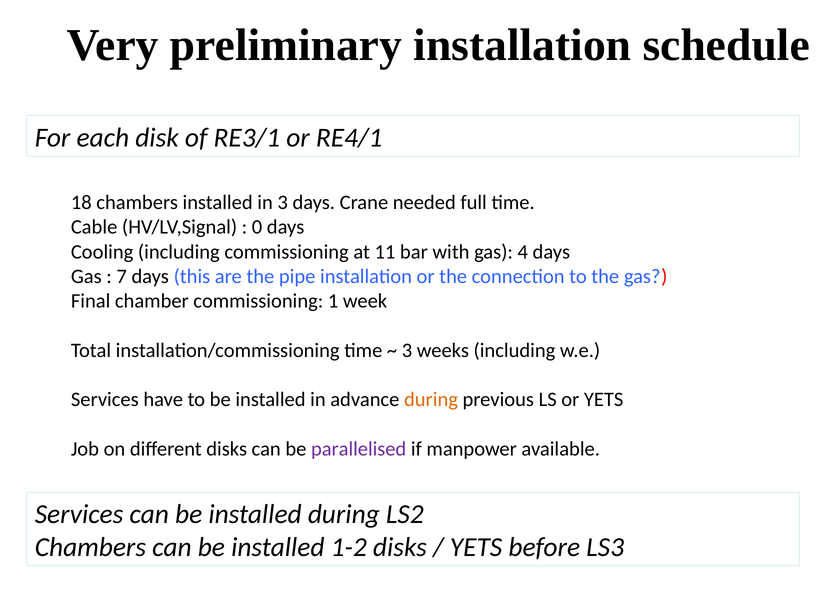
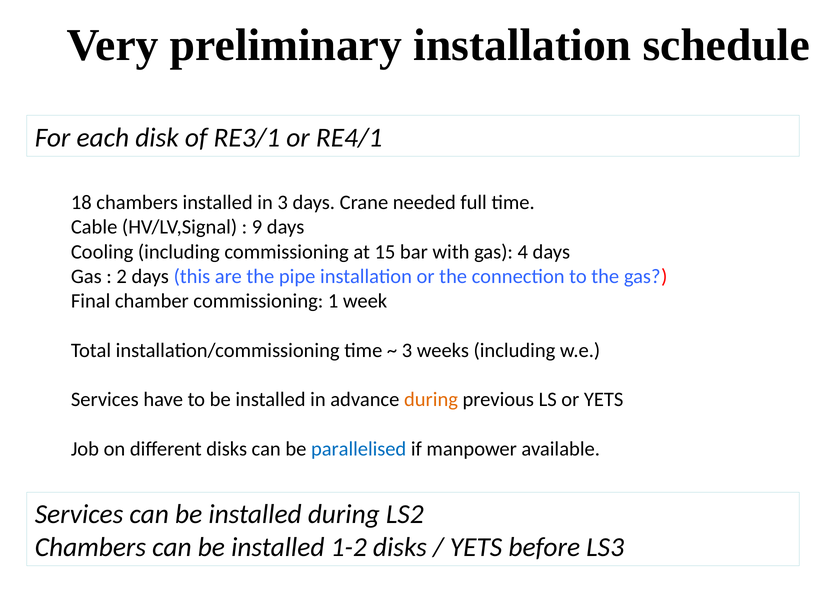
0: 0 -> 9 (257, 227)
11: 11 -> 15 (385, 252)
7: 7 -> 2 (122, 277)
parallelised colour: purple -> blue (359, 449)
